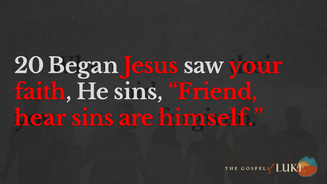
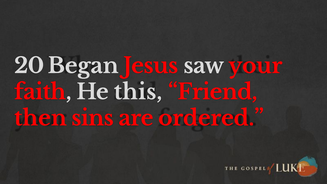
He sins: sins -> this (138, 92)
hear: hear -> then (40, 118)
himself: himself -> ordered (211, 118)
